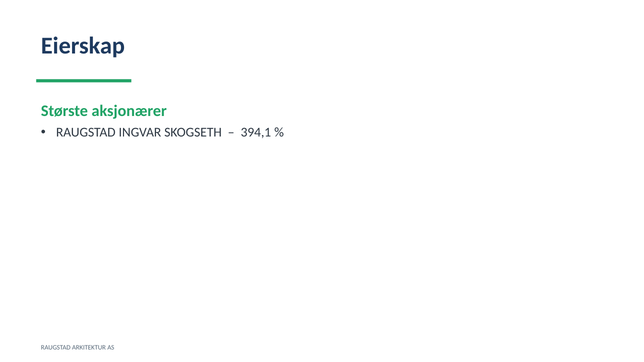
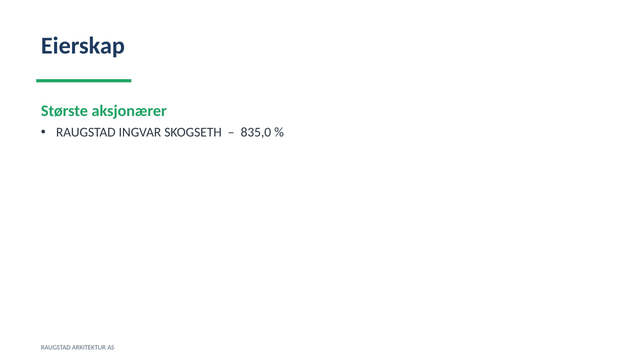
394,1: 394,1 -> 835,0 (256, 132)
